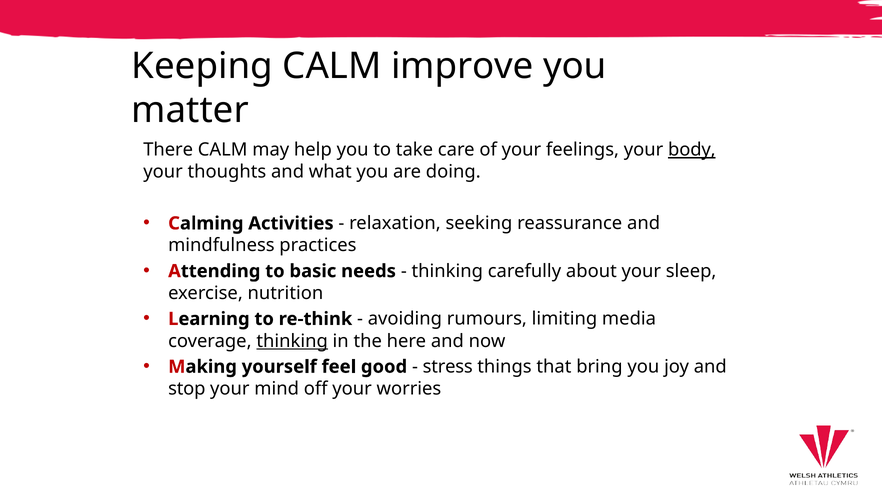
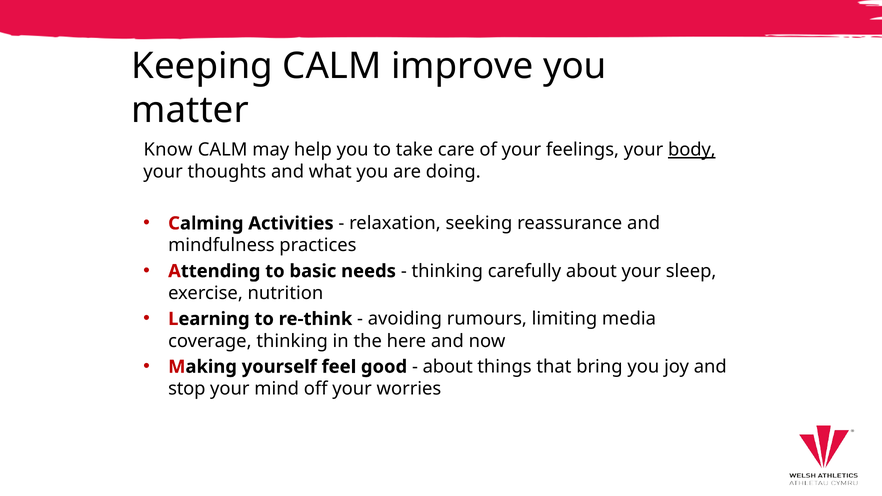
There: There -> Know (168, 150)
thinking underline: present -> none (292, 341)
stress: stress -> about (448, 367)
